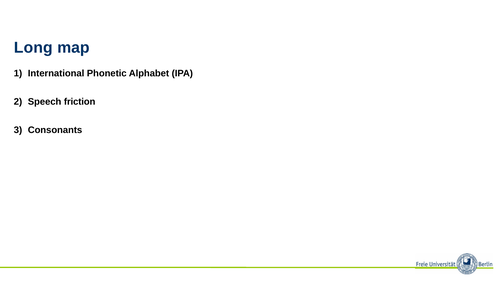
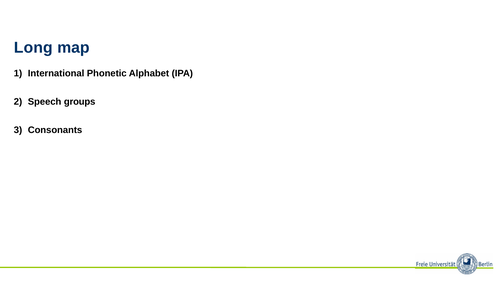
friction: friction -> groups (80, 101)
